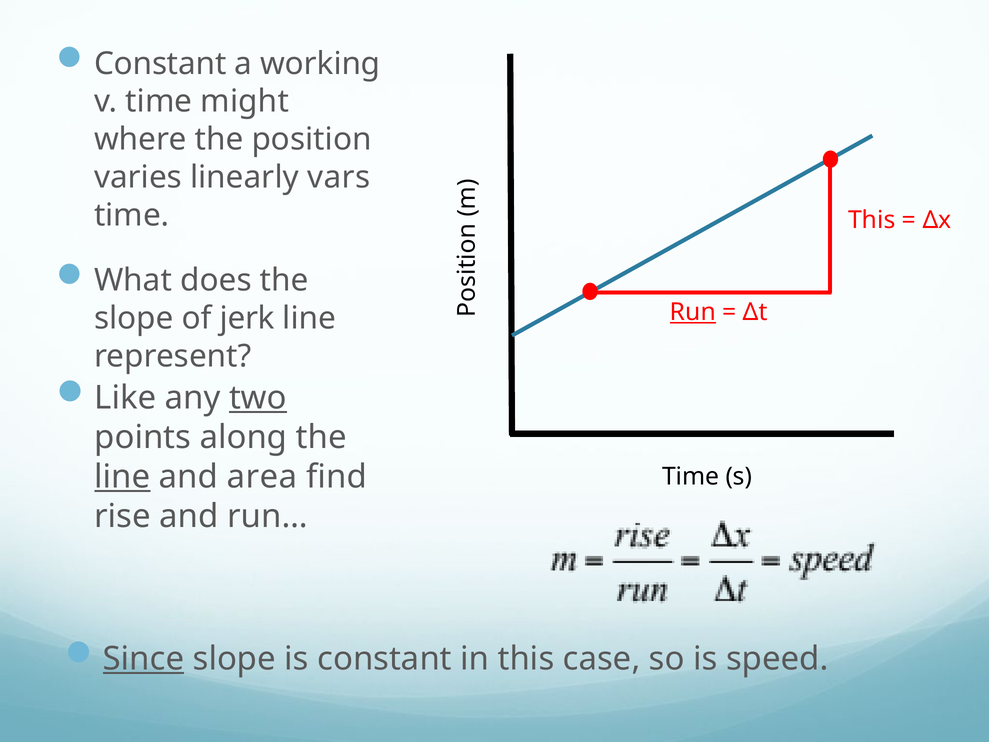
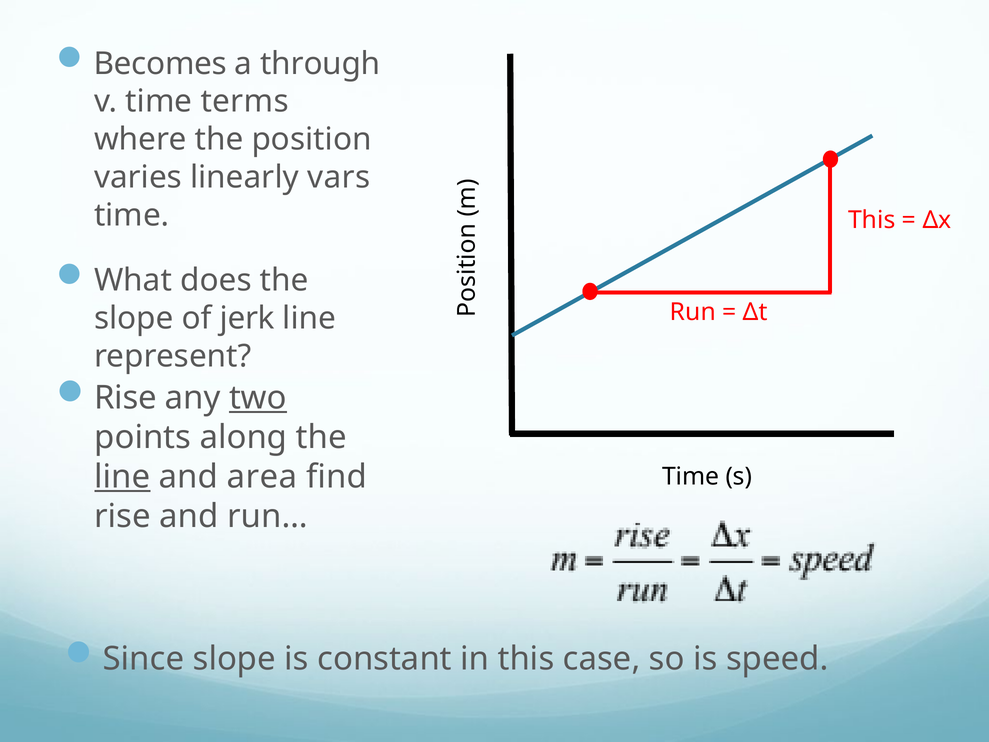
Constant: Constant -> Becomes (160, 64)
working: working -> through (320, 64)
might: might -> terms (245, 101)
Run underline: present -> none (693, 312)
Like: Like -> Rise (125, 398)
Since underline: present -> none (144, 659)
